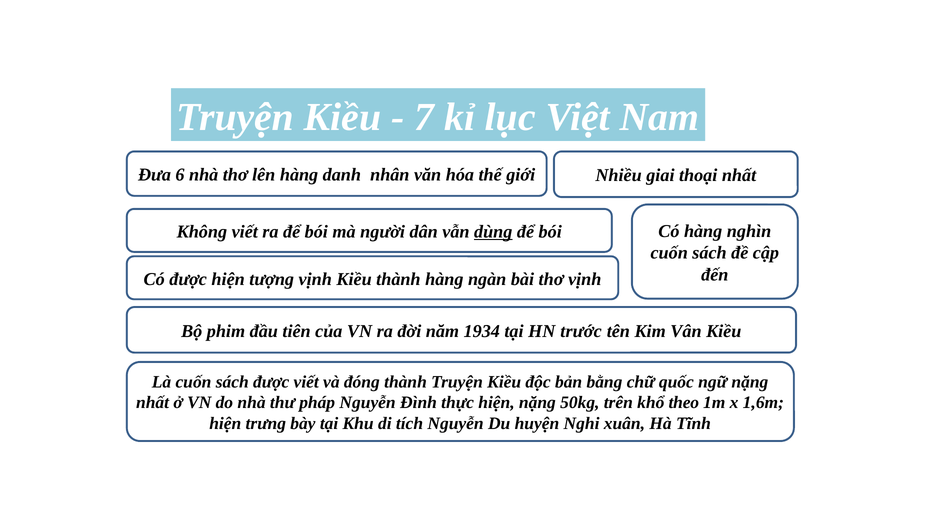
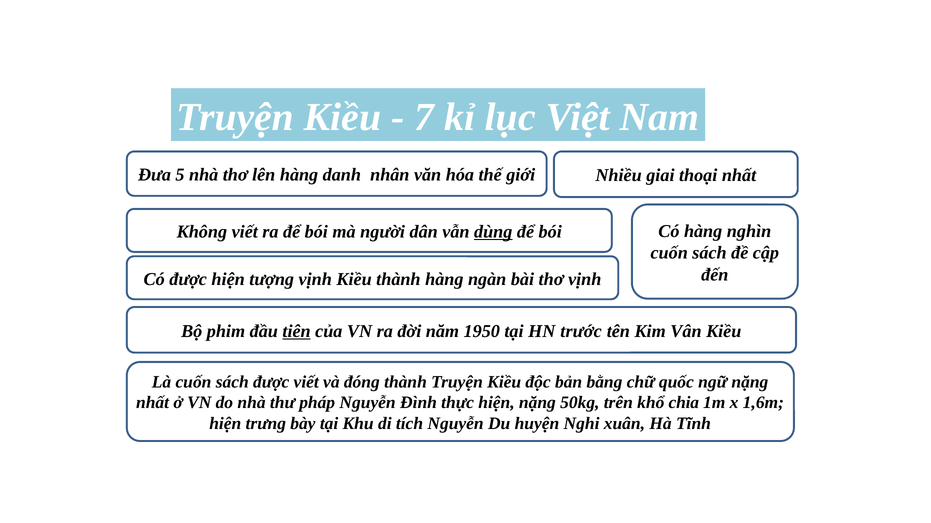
6: 6 -> 5 (180, 175)
tiên underline: none -> present (297, 332)
1934: 1934 -> 1950 (482, 332)
theo: theo -> chia (684, 403)
